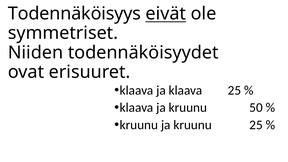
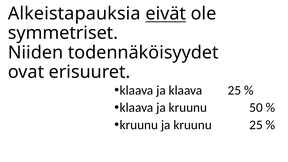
Todennäköisyys: Todennäköisyys -> Alkeistapauksia (74, 14)
